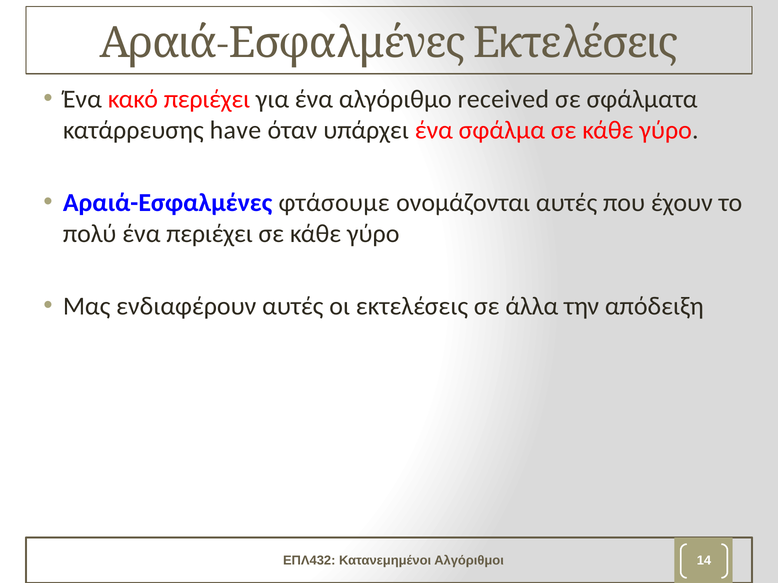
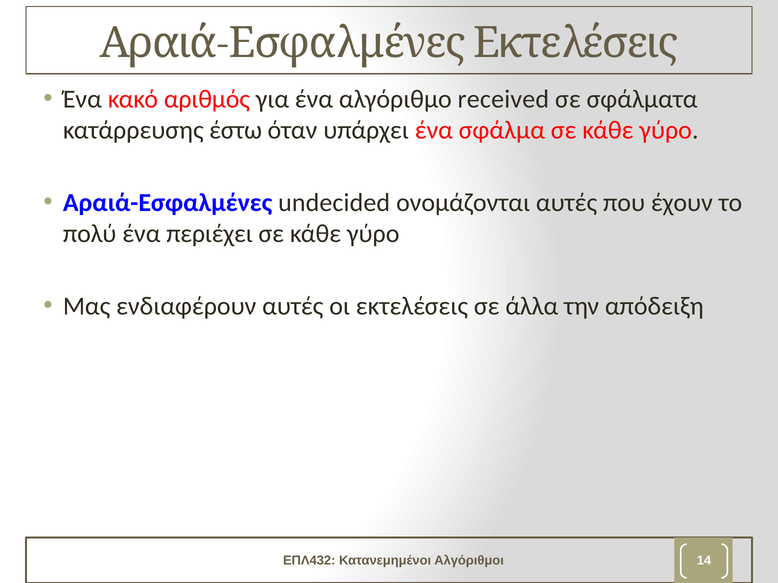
κακό περιέχει: περιέχει -> αριθμός (207, 99)
have: have -> έστω (236, 130)
φτάσουμε: φτάσουμε -> undecided (334, 203)
